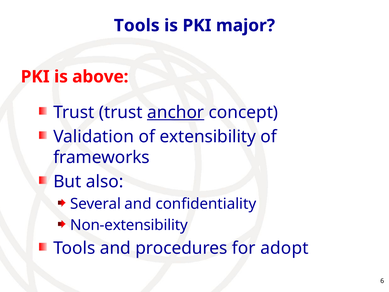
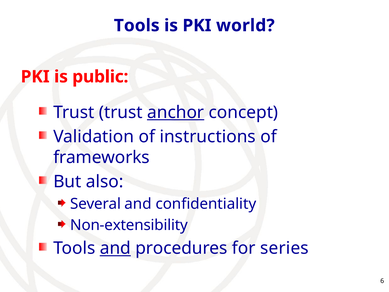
major: major -> world (245, 26)
above: above -> public (100, 77)
extensibility: extensibility -> instructions (208, 136)
and underline: none -> present (115, 248)
adopt: adopt -> series (284, 248)
